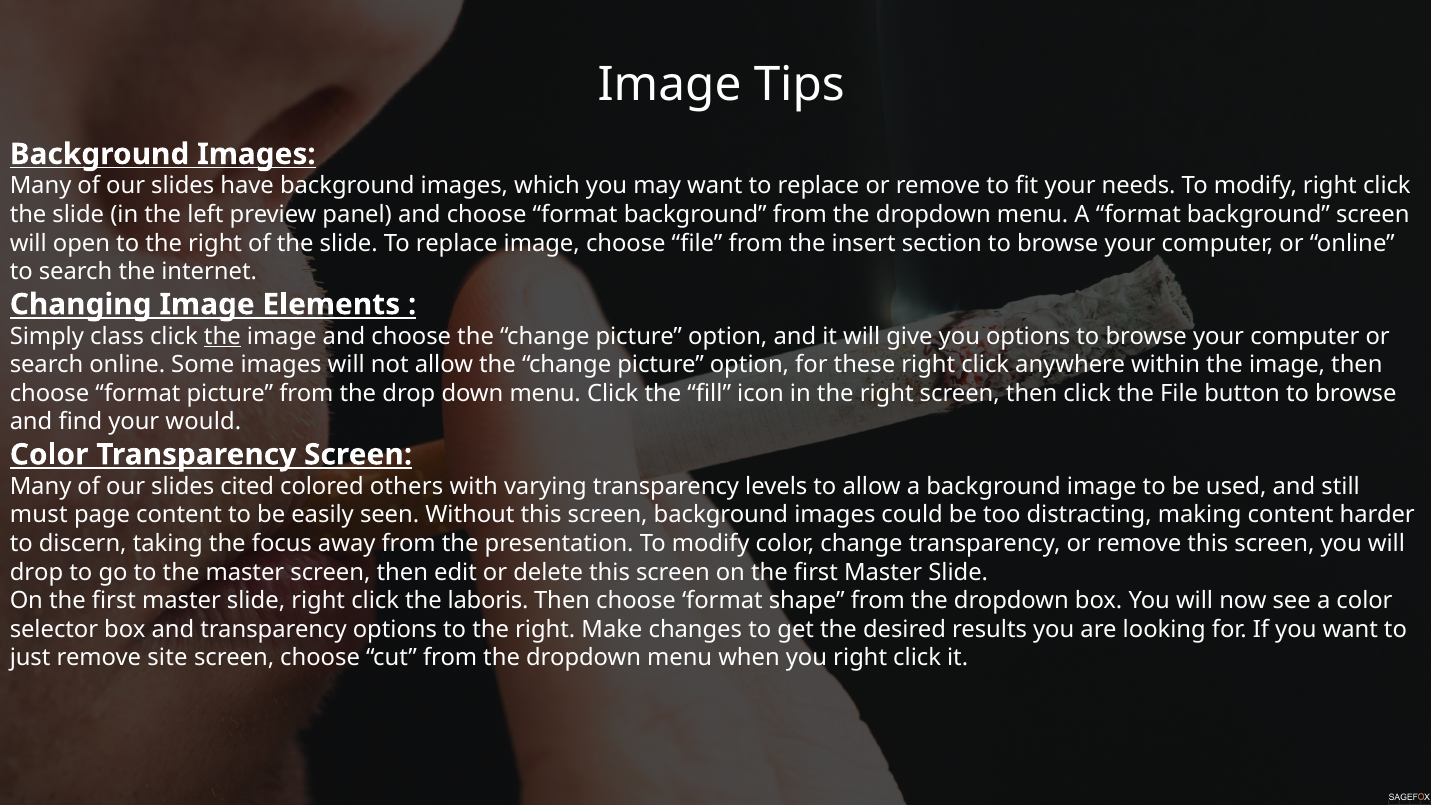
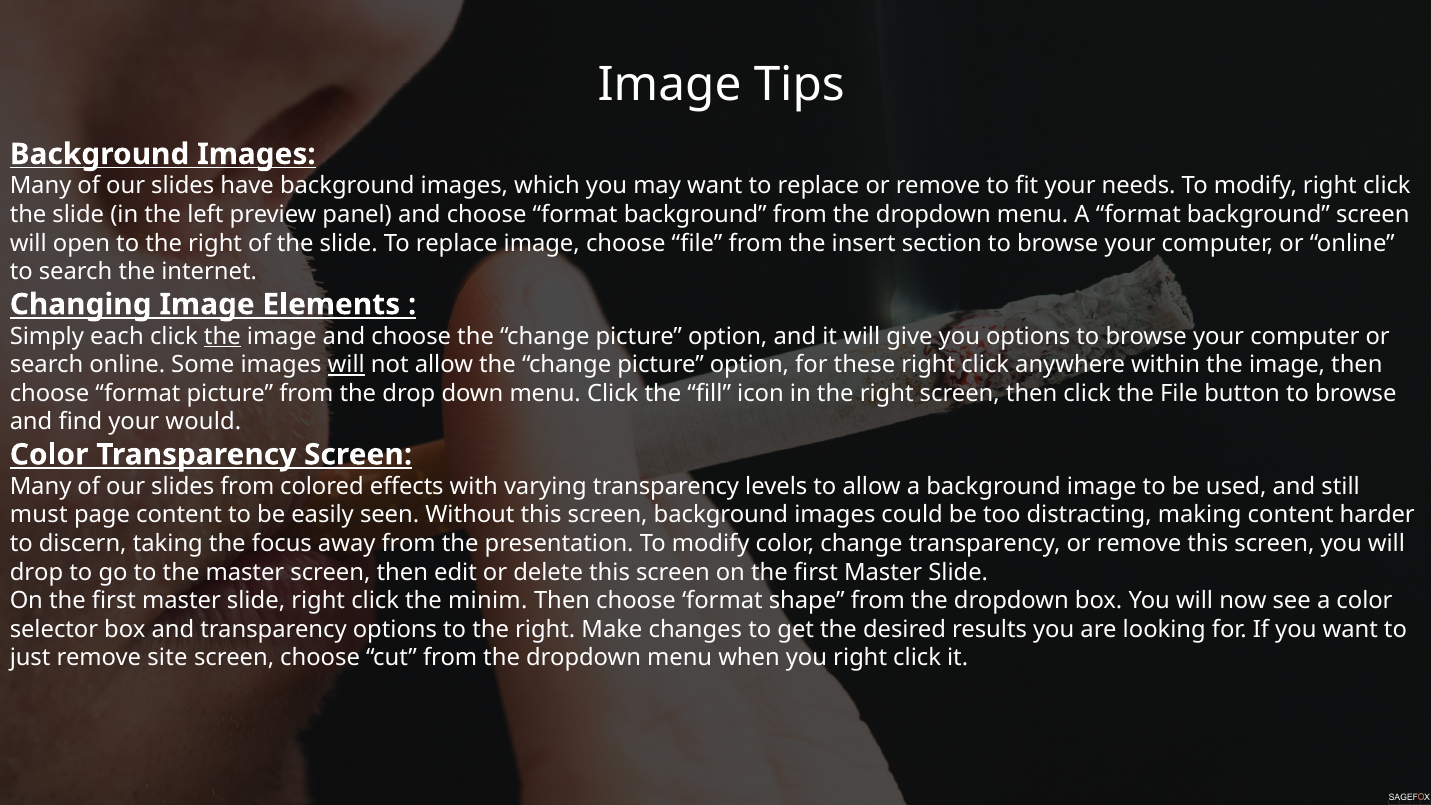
class: class -> each (117, 336)
will underline: none -> present (346, 365)
slides cited: cited -> from (247, 486)
others: others -> effects (407, 486)
laboris: laboris -> minim (488, 601)
